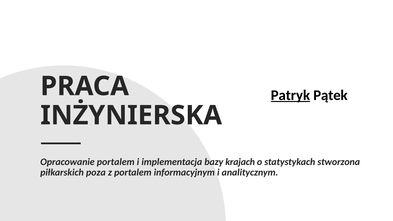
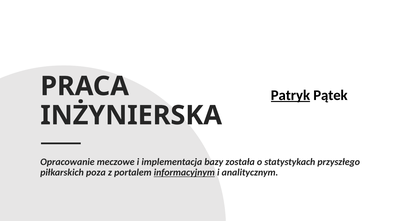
Opracowanie portalem: portalem -> meczowe (116, 162)
krajach: krajach -> została (240, 162)
stworzona: stworzona -> przyszłego (339, 162)
informacyjnym underline: none -> present (184, 173)
